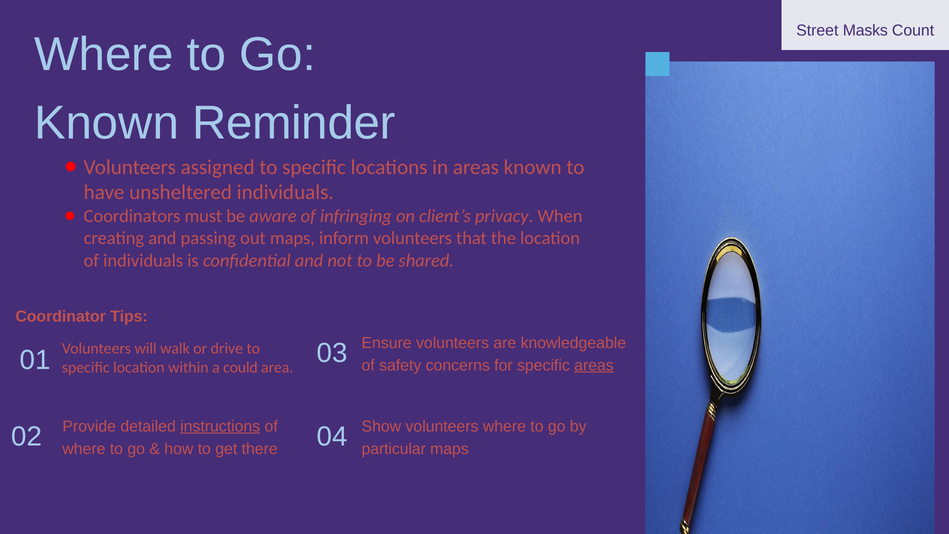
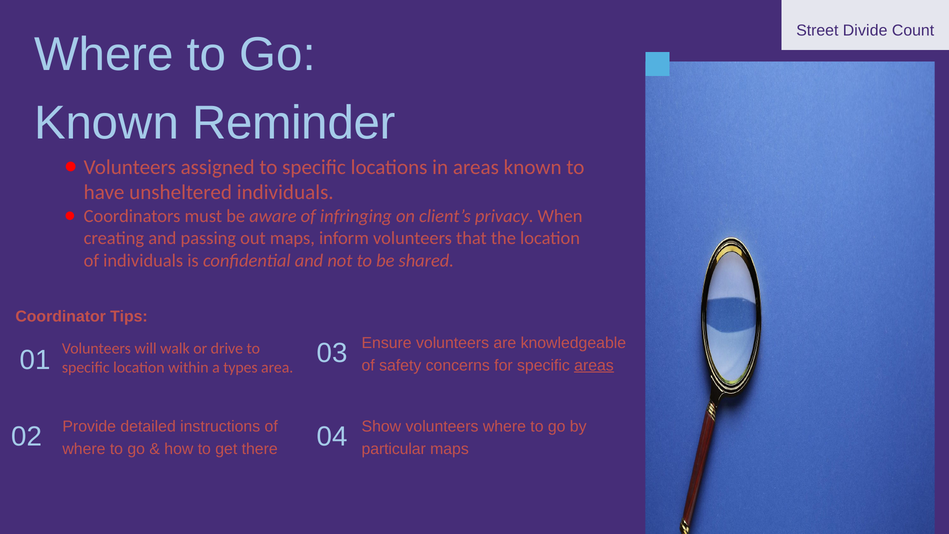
Masks: Masks -> Divide (865, 30)
could: could -> types (240, 368)
instructions underline: present -> none (220, 426)
